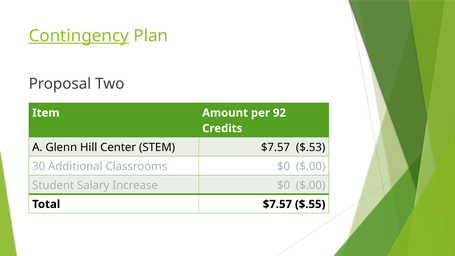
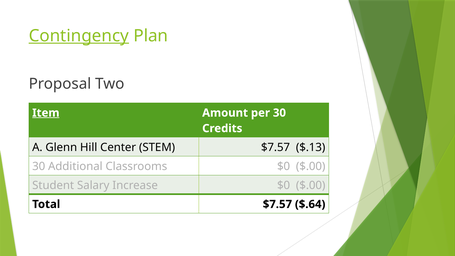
Item underline: none -> present (46, 113)
per 92: 92 -> 30 (279, 113)
$.53: $.53 -> $.13 (311, 147)
$.55: $.55 -> $.64 (310, 204)
